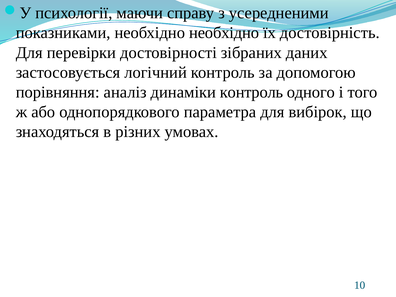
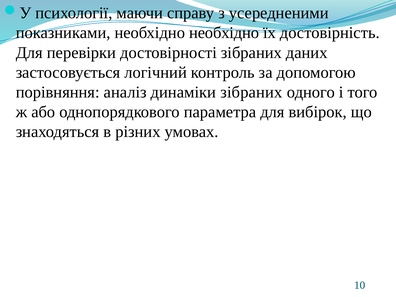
динаміки контроль: контроль -> зібраних (251, 92)
